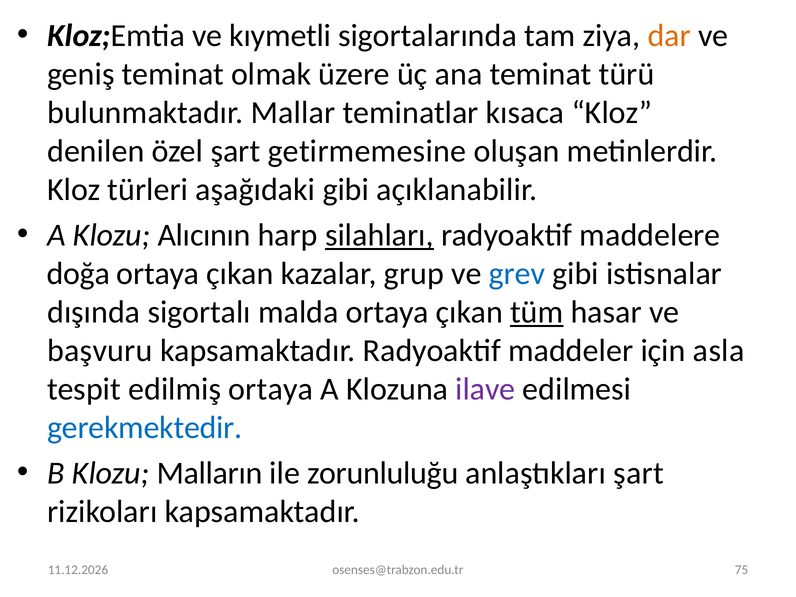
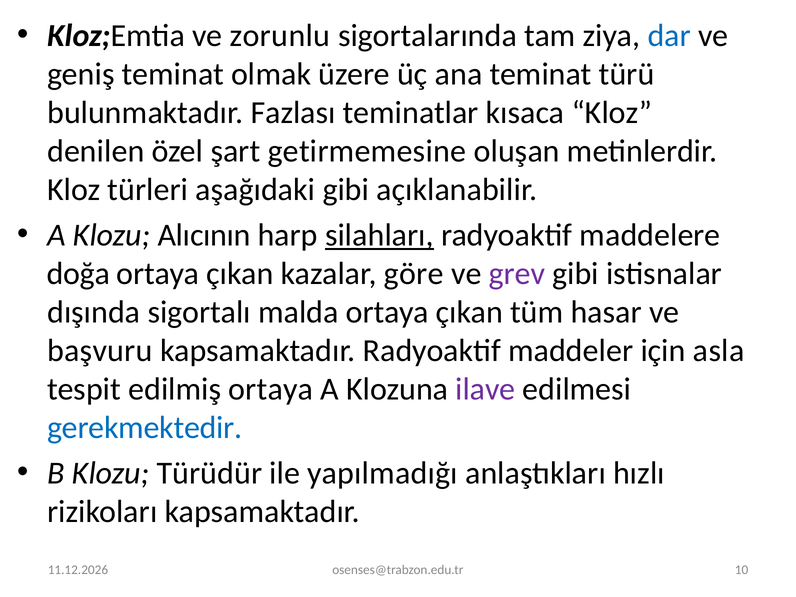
kıymetli: kıymetli -> zorunlu (280, 36)
dar colour: orange -> blue (669, 36)
Mallar: Mallar -> Fazlası (293, 113)
grup: grup -> göre (414, 274)
grev colour: blue -> purple (517, 274)
tüm underline: present -> none (537, 312)
Malların: Malların -> Türüdür (209, 473)
zorunluluğu: zorunluluğu -> yapılmadığı (383, 473)
anlaştıkları şart: şart -> hızlı (639, 473)
75: 75 -> 10 (742, 570)
